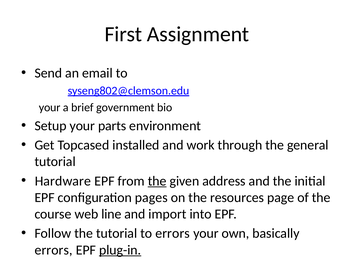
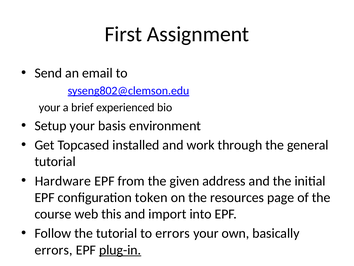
government: government -> experienced (125, 107)
parts: parts -> basis (112, 126)
the underline: present -> none (157, 181)
pages: pages -> token (151, 197)
line: line -> this (111, 214)
